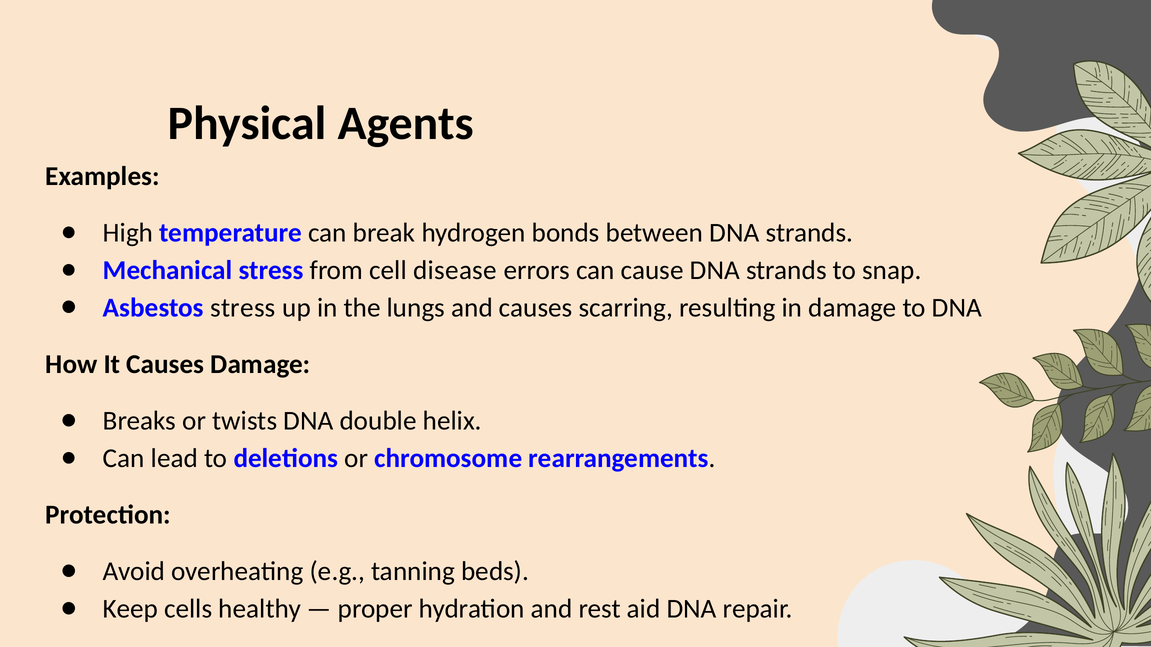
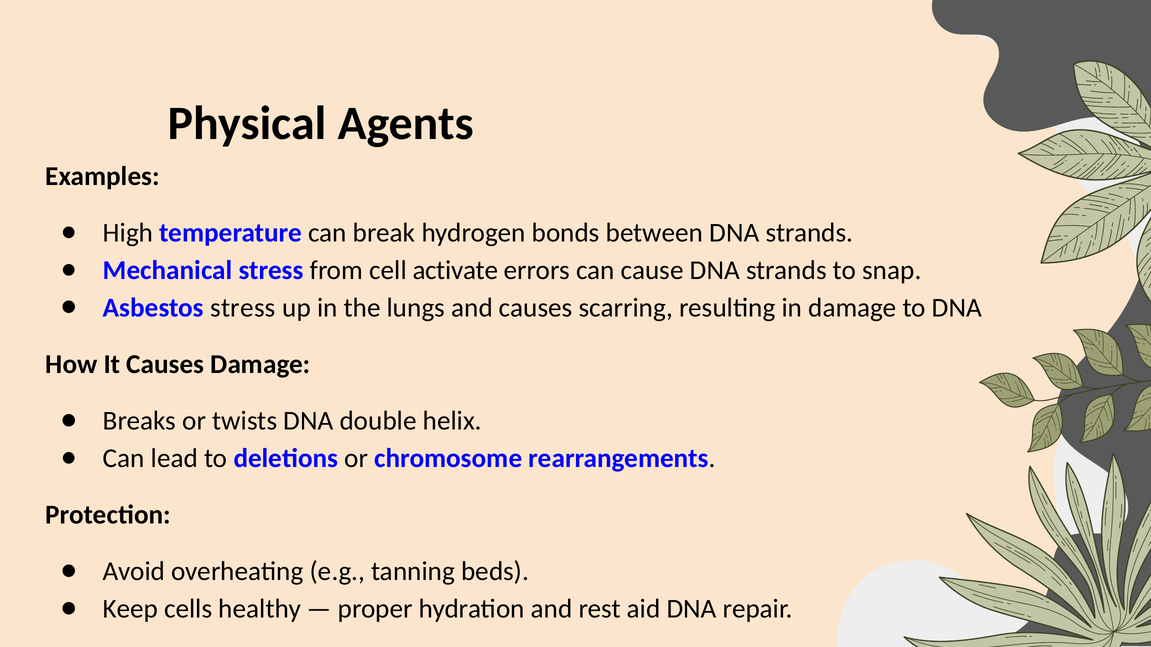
disease: disease -> activate (455, 270)
